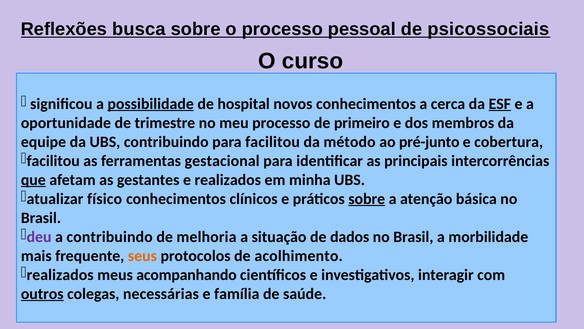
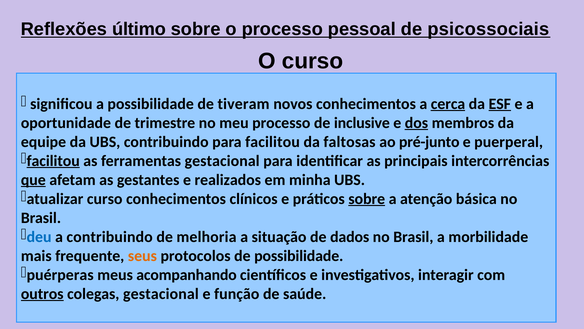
busca: busca -> último (139, 29)
possibilidade underline: present -> none (151, 104)
hospital: hospital -> tiveram (244, 104)
cerca underline: none -> present (448, 104)
primeiro: primeiro -> inclusive (362, 123)
dos underline: none -> present (416, 123)
método: método -> faltosas (349, 142)
cobertura: cobertura -> puerperal (509, 142)
facilitou underline: none -> present (53, 161)
atualizar físico: físico -> curso (105, 198)
deu colour: purple -> blue (39, 236)
de acolhimento: acolhimento -> possibilidade (299, 255)
realizados: realizados -> puérperas (60, 274)
colegas necessárias: necessárias -> gestacional (161, 293)
família: família -> função (237, 293)
